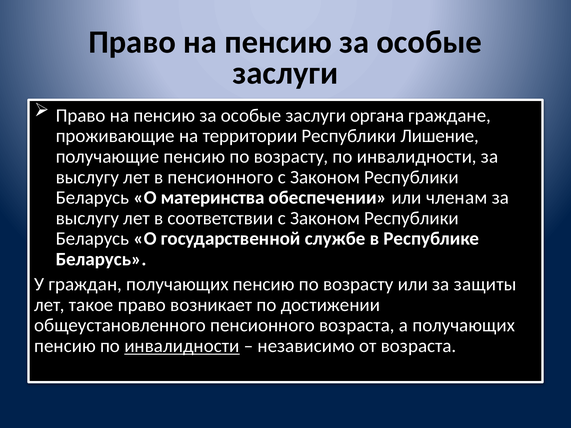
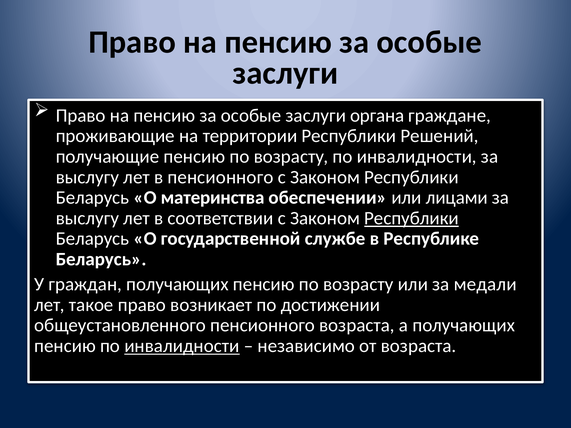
Лишение: Лишение -> Решений (440, 136)
членам: членам -> лицами (457, 198)
Республики underline: none -> present (411, 218)
защиты: защиты -> медали (485, 284)
